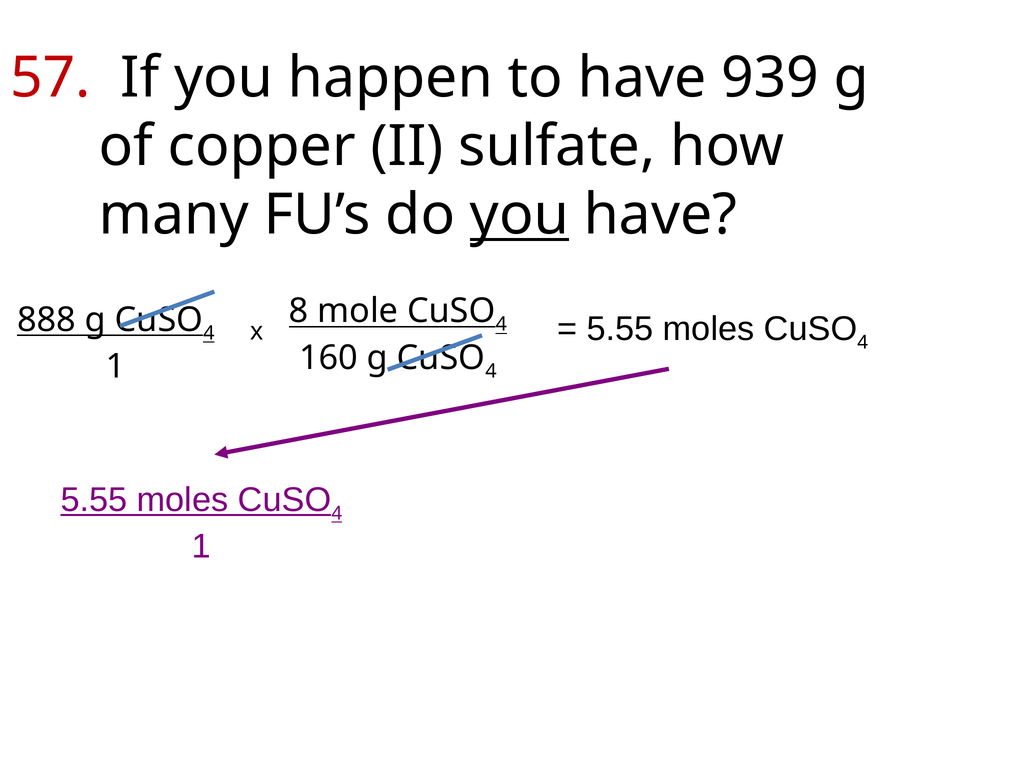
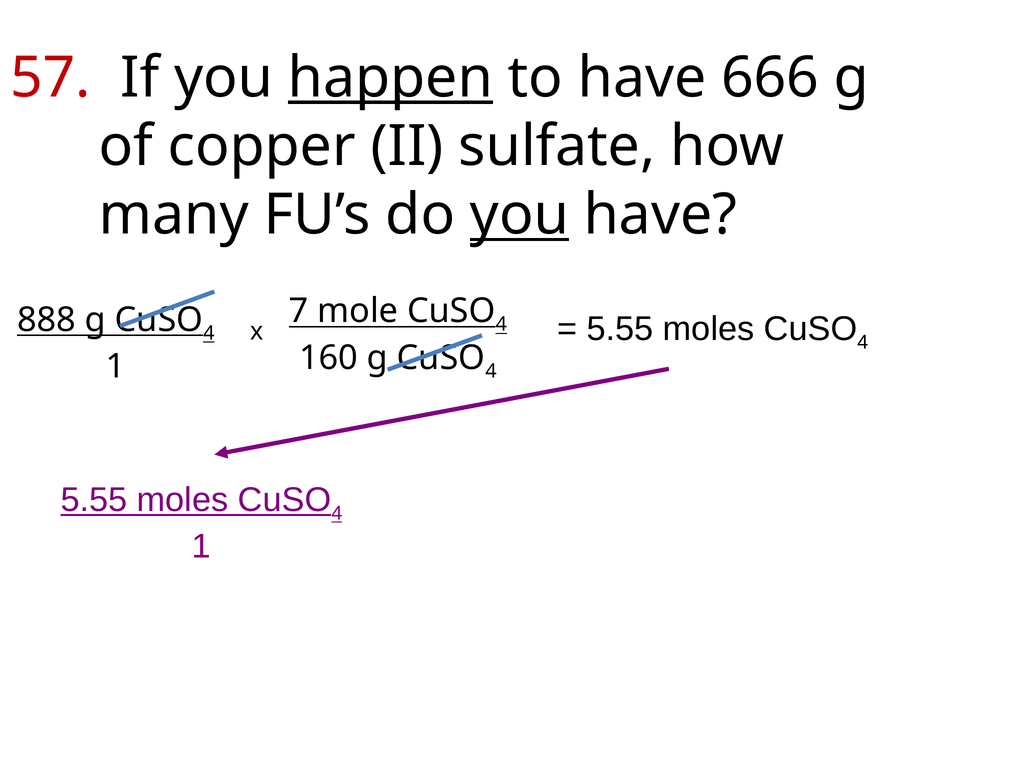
happen underline: none -> present (390, 78)
939: 939 -> 666 (770, 78)
8: 8 -> 7 (299, 311)
